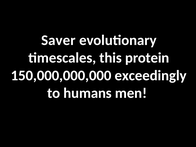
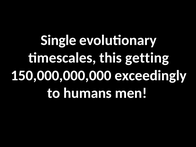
Saver: Saver -> Single (58, 40)
protein: protein -> getting (147, 58)
